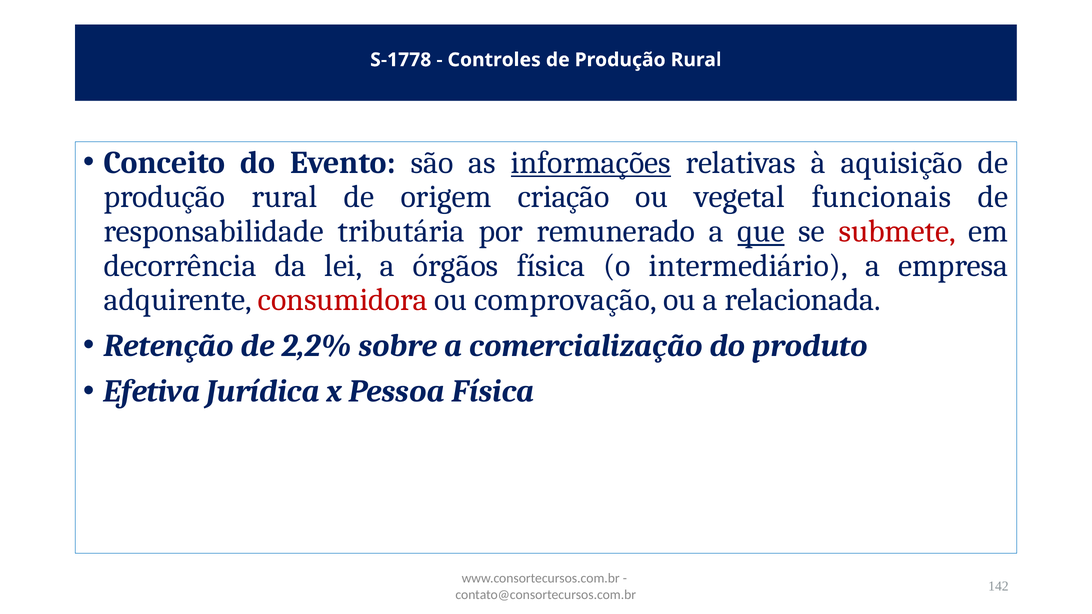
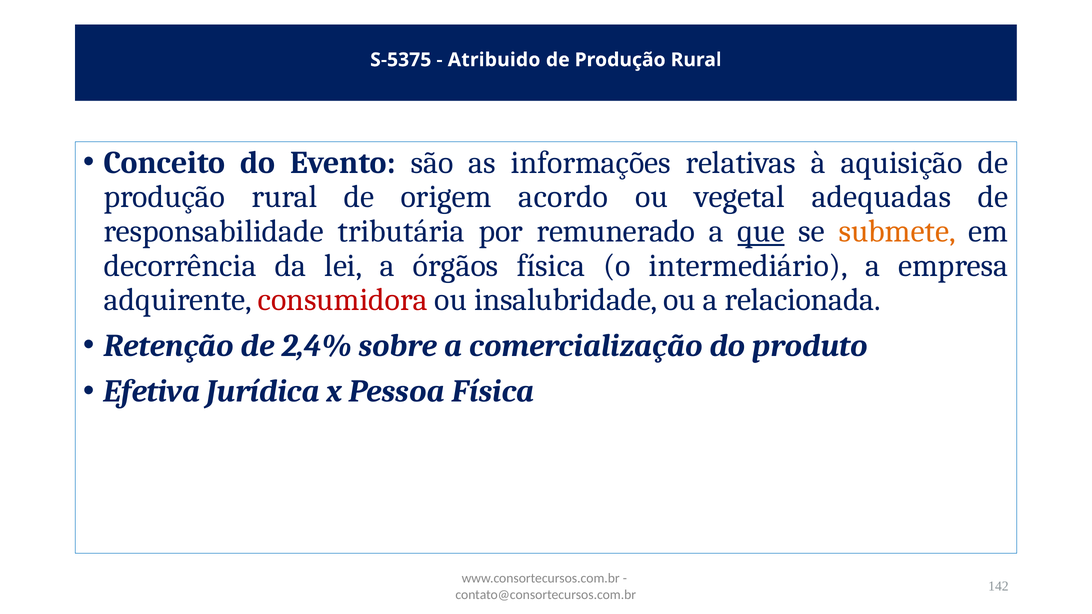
S-1778: S-1778 -> S-5375 (401, 60)
Controles: Controles -> Atribuido (494, 60)
informações underline: present -> none (591, 163)
criação: criação -> acordo (563, 197)
funcionais: funcionais -> adequadas (881, 197)
submete colour: red -> orange (897, 231)
comprovação: comprovação -> insalubridade (566, 300)
2,2%: 2,2% -> 2,4% (317, 346)
